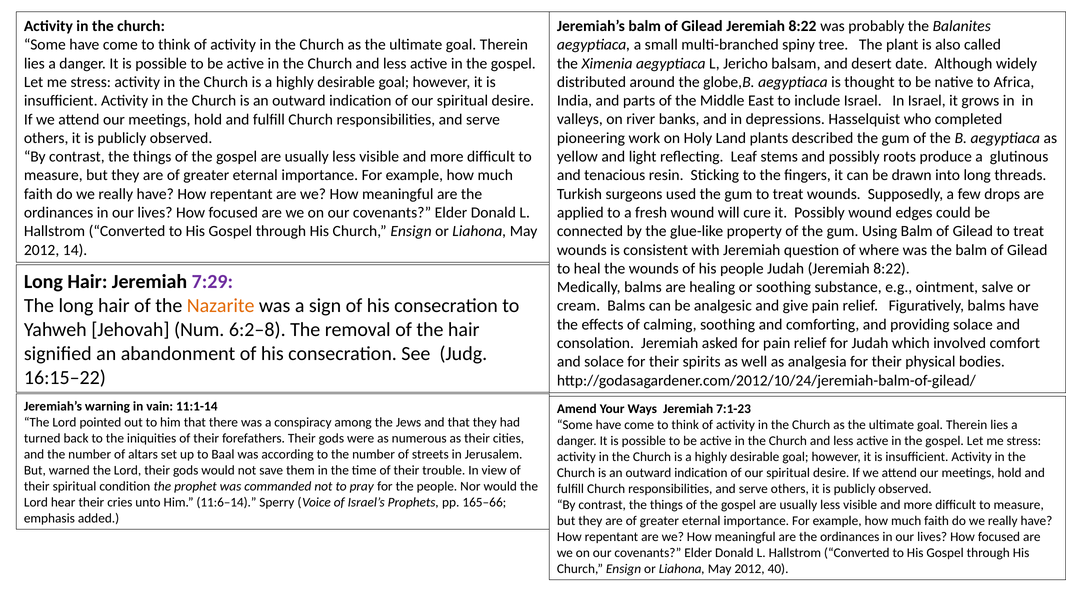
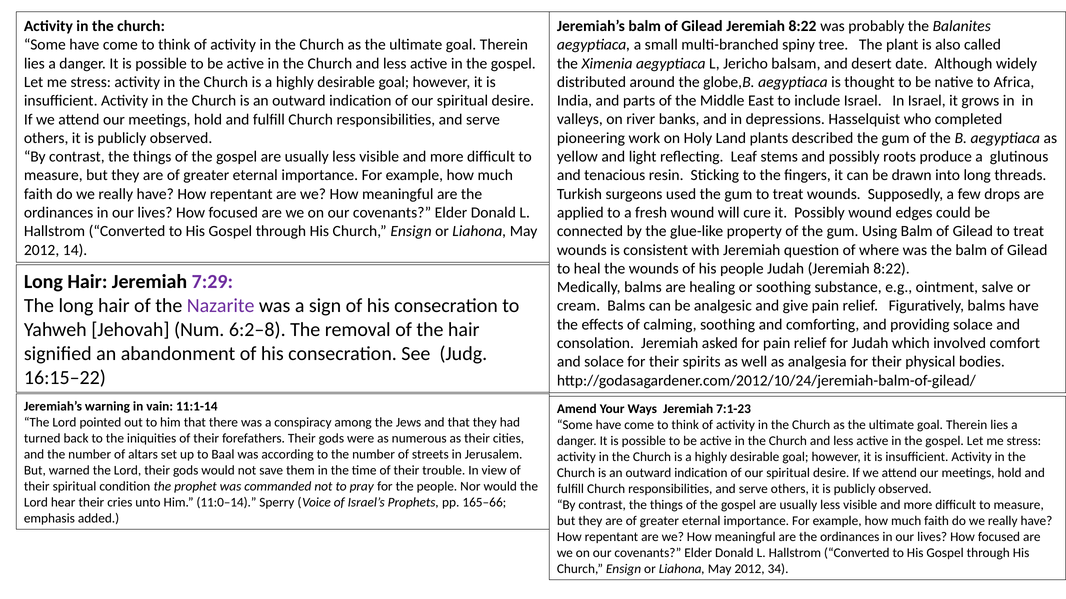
Nazarite colour: orange -> purple (221, 306)
11:6–14: 11:6–14 -> 11:0–14 (226, 503)
40: 40 -> 34 (778, 569)
